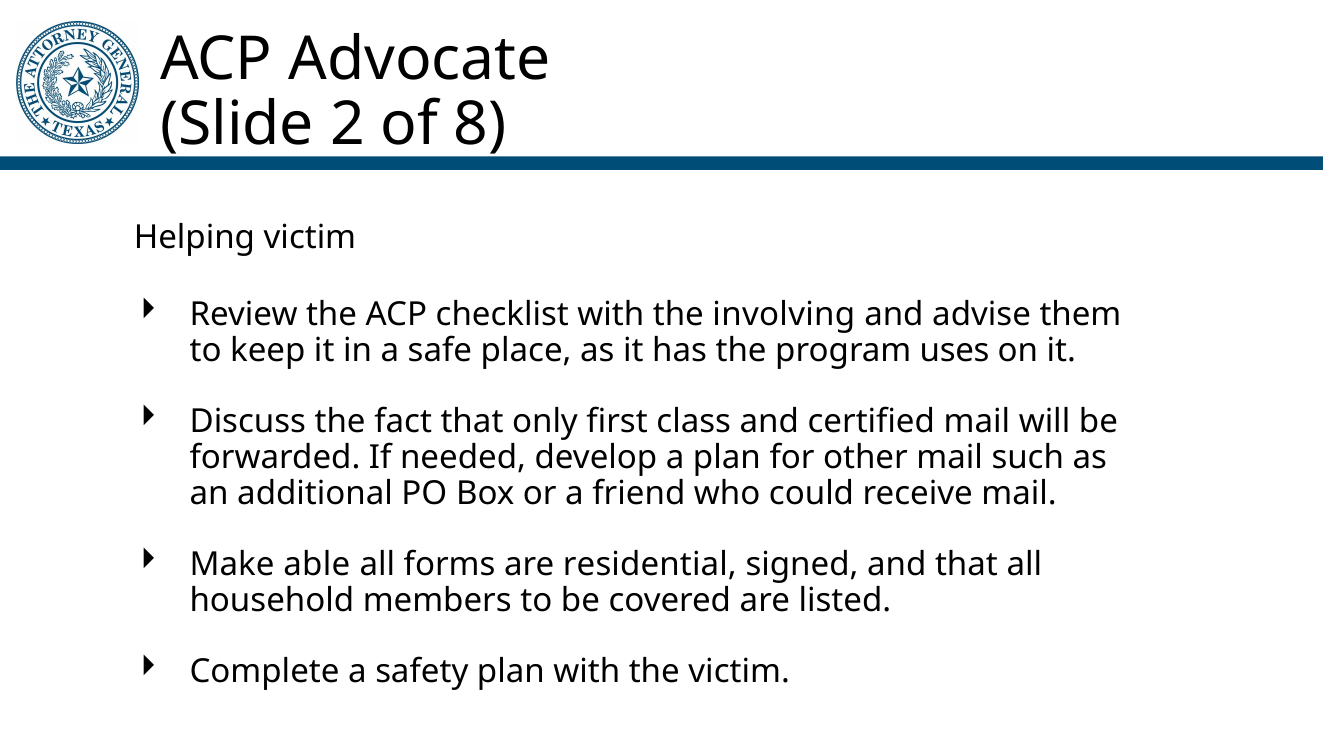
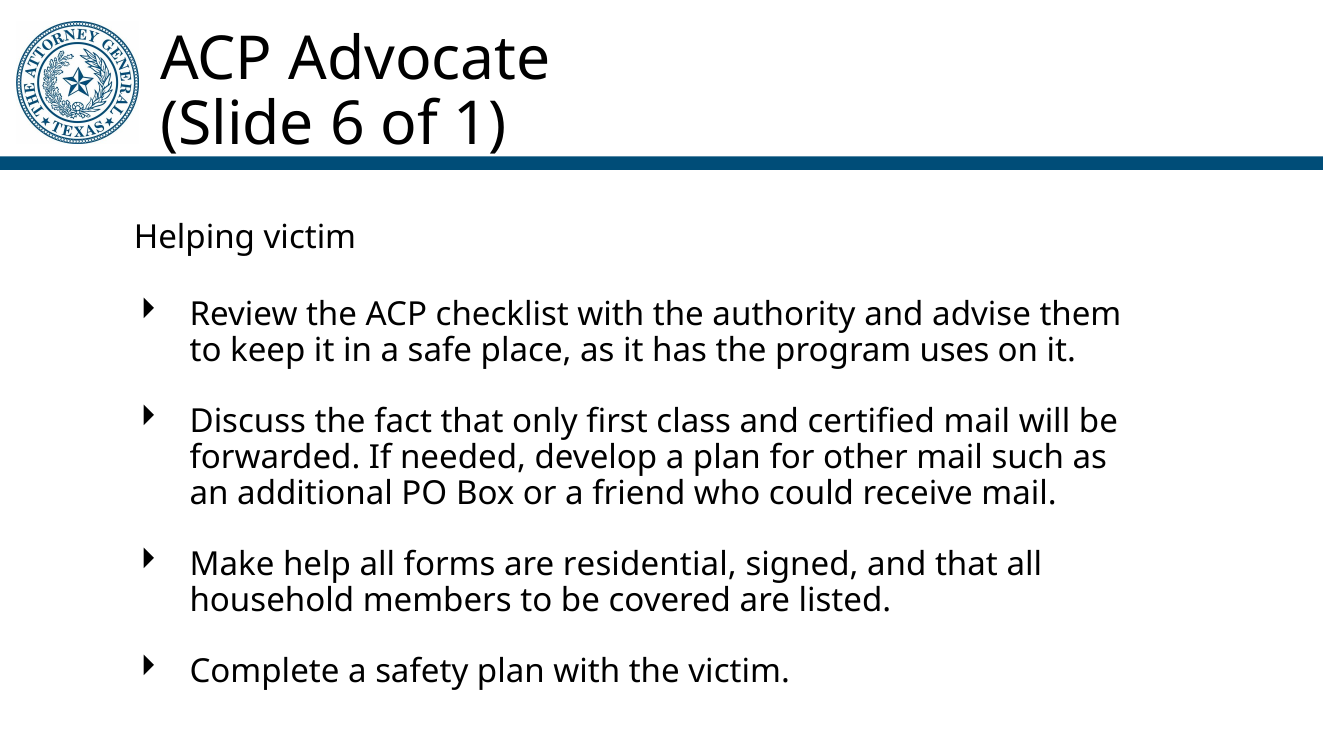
2: 2 -> 6 (347, 125)
8: 8 -> 1 (480, 125)
involving: involving -> authority (784, 315)
able: able -> help (317, 565)
